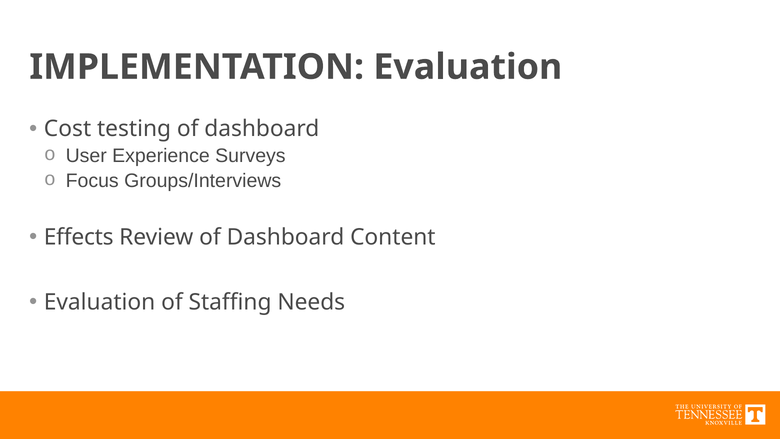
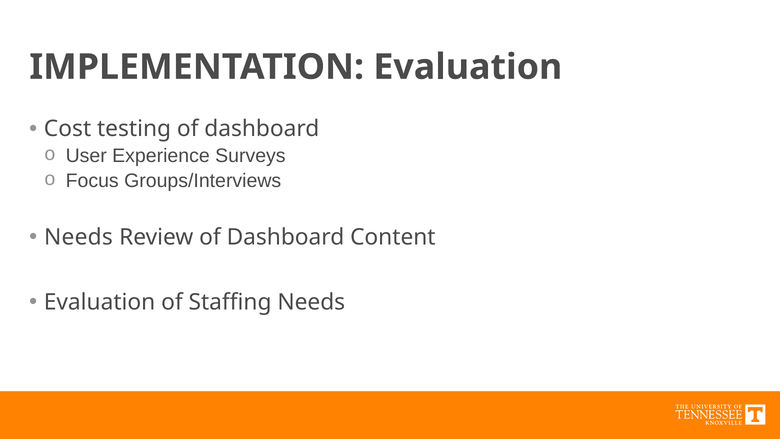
Effects: Effects -> Needs (78, 237)
